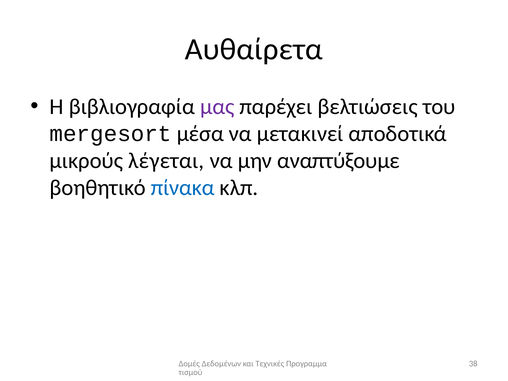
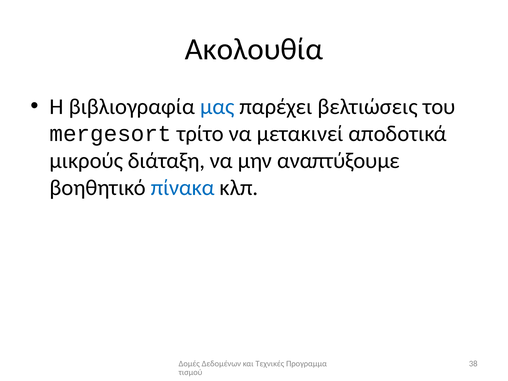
Αυθαίρετα: Αυθαίρετα -> Ακολουθία (254, 49)
μας colour: purple -> blue (217, 107)
μέσα: μέσα -> τρίτο (200, 134)
λέγεται: λέγεται -> διάταξη (166, 161)
